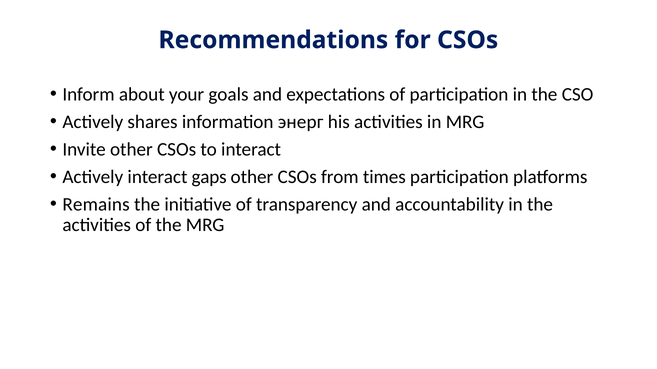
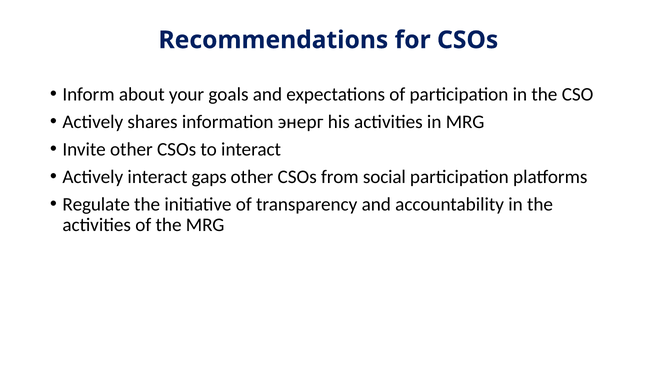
times: times -> social (384, 177)
Remains: Remains -> Regulate (96, 205)
